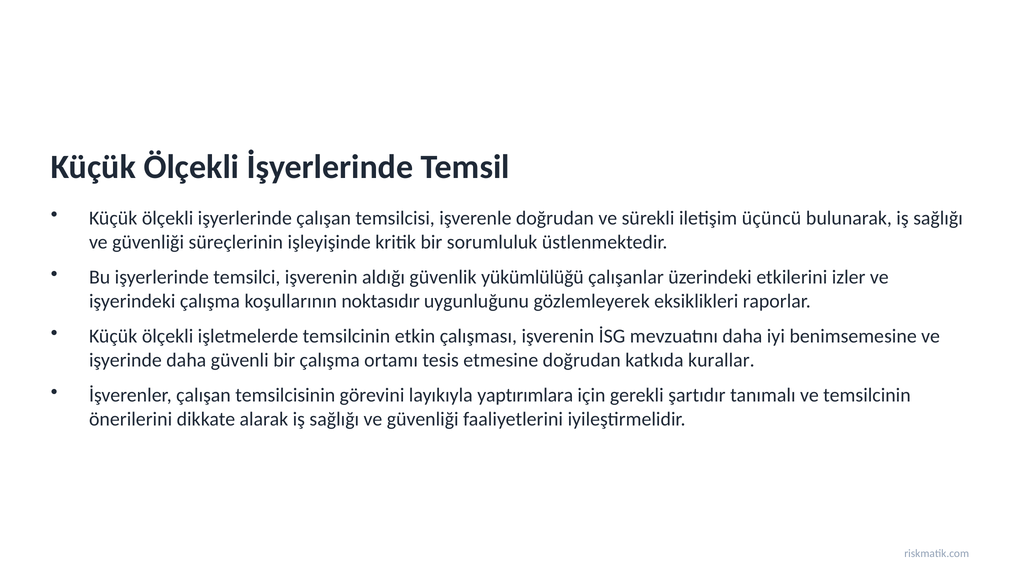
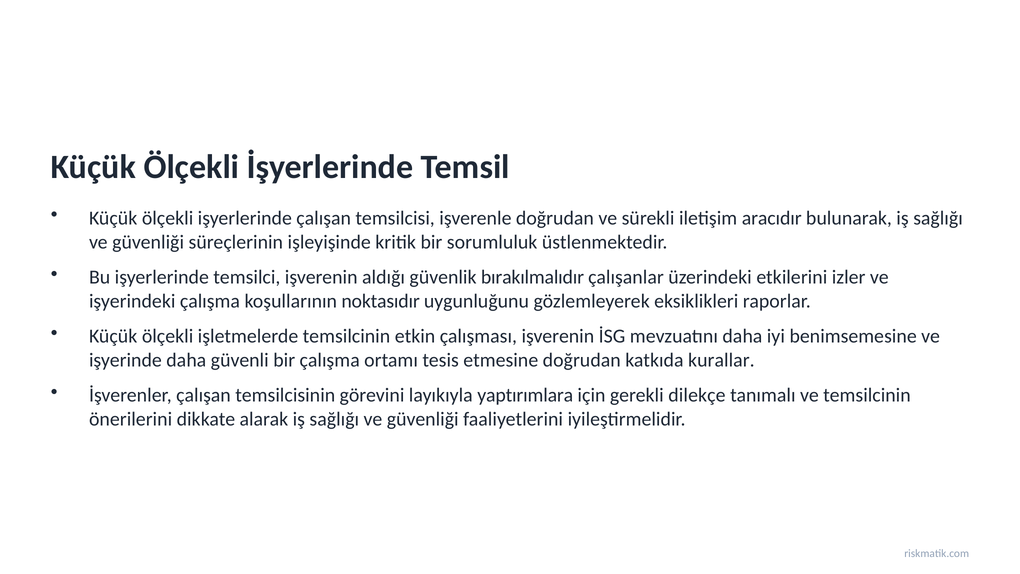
üçüncü: üçüncü -> aracıdır (772, 218)
yükümlülüğü: yükümlülüğü -> bırakılmalıdır (532, 277)
şartıdır: şartıdır -> dilekçe (697, 395)
